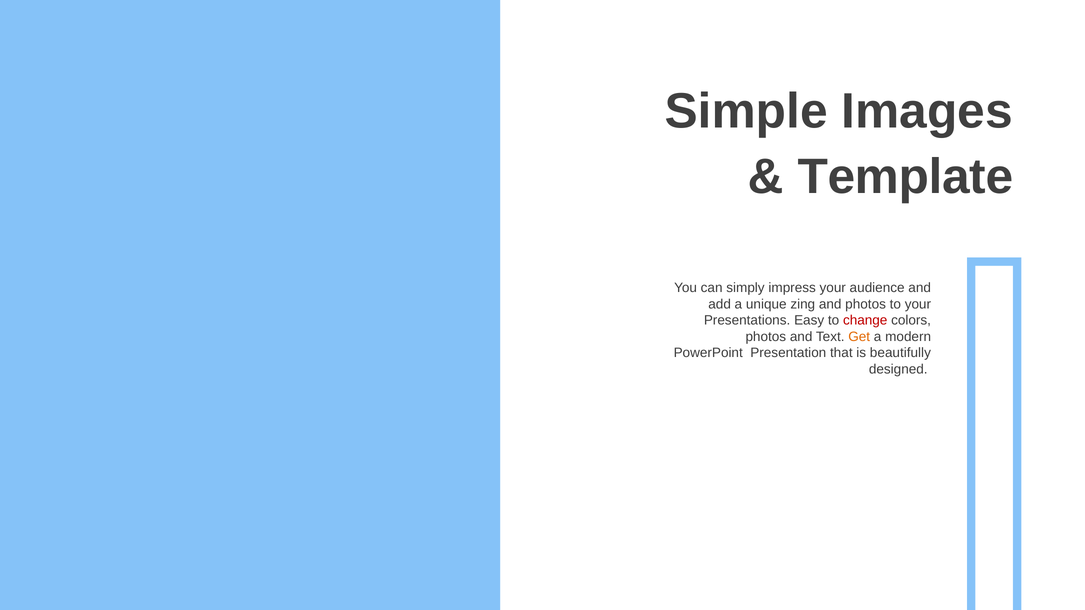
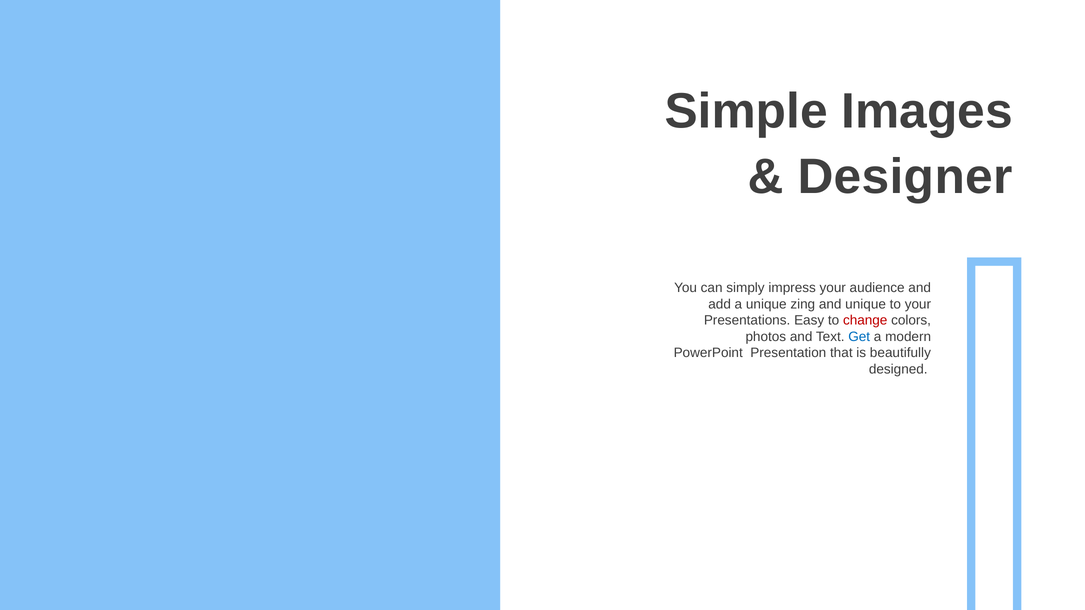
Template: Template -> Designer (905, 177)
and photos: photos -> unique (866, 304)
Get colour: orange -> blue (859, 337)
